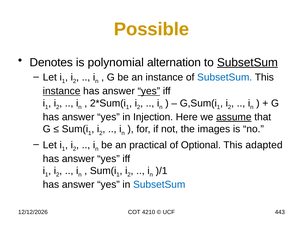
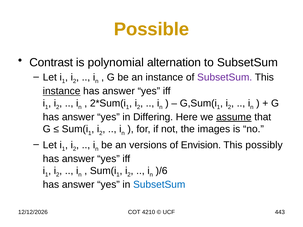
Denotes: Denotes -> Contrast (51, 62)
SubsetSum underline: present -> none (247, 62)
SubsetSum colour: blue -> purple (225, 77)
yes underline: present -> none (149, 91)
Injection: Injection -> Differing (153, 117)
practical: practical -> versions (148, 145)
Optional: Optional -> Envision (201, 145)
adapted: adapted -> possibly (264, 145)
)/1: )/1 -> )/6 (162, 171)
